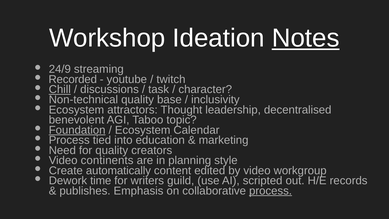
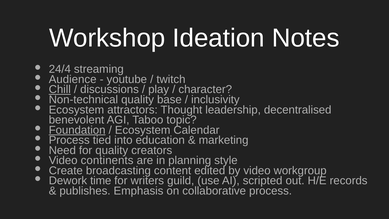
Notes underline: present -> none (306, 38)
24/9: 24/9 -> 24/4 (60, 69)
Recorded: Recorded -> Audience (73, 79)
task: task -> play (159, 89)
automatically: automatically -> broadcasting (118, 170)
process underline: present -> none (271, 191)
